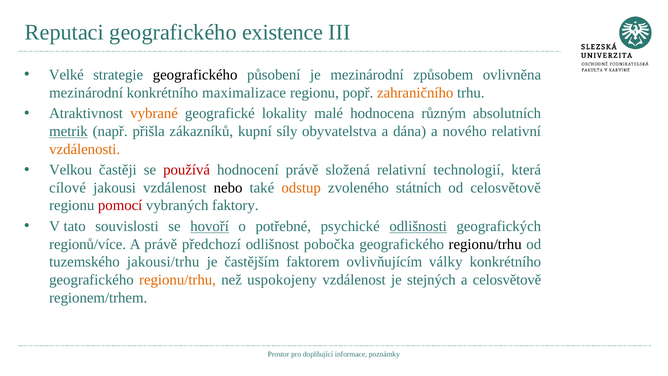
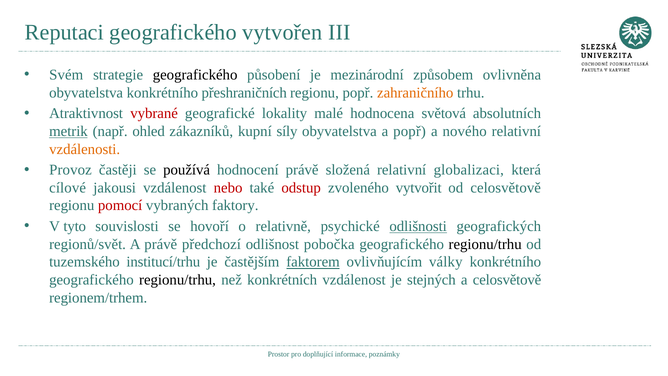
existence: existence -> vytvořen (282, 32)
Velké: Velké -> Svém (66, 75)
mezinárodní: mezinárodní -> obyvatelstva (86, 93)
maximalizace: maximalizace -> přeshraničních (244, 93)
vybrané colour: orange -> red (154, 113)
různým: různým -> světová (444, 113)
přišla: přišla -> ohled (149, 131)
a dána: dána -> popř (410, 131)
Velkou: Velkou -> Provoz (70, 170)
používá colour: red -> black (187, 170)
technologií: technologií -> globalizaci (469, 170)
nebo colour: black -> red (228, 188)
odstup colour: orange -> red (301, 188)
státních: státních -> vytvořit (419, 188)
tato: tato -> tyto (75, 226)
hovoří underline: present -> none (210, 226)
potřebné: potřebné -> relativně (283, 226)
regionů/více: regionů/více -> regionů/svět (88, 244)
jakousi/trhu: jakousi/trhu -> institucí/trhu (163, 262)
faktorem underline: none -> present (313, 262)
regionu/trhu colour: orange -> black (178, 280)
uspokojeny: uspokojeny -> konkrétních (282, 280)
